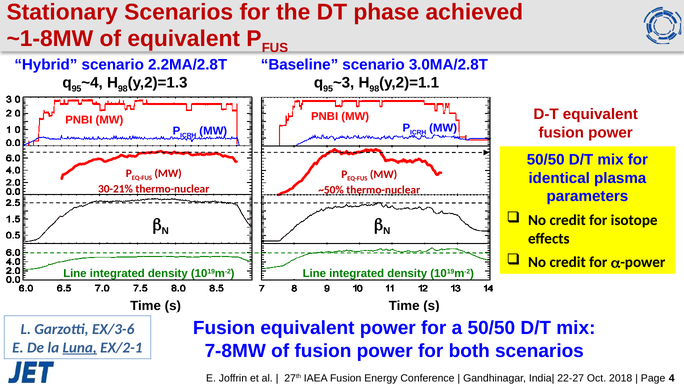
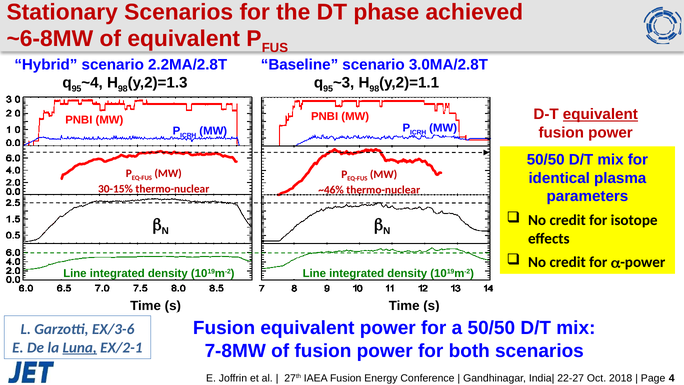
~1-8MW: ~1-8MW -> ~6-8MW (50, 39)
equivalent underline: none -> present (600, 114)
30-21%: 30-21% -> 30-15% (116, 189)
~50%: ~50% -> ~46% (331, 190)
